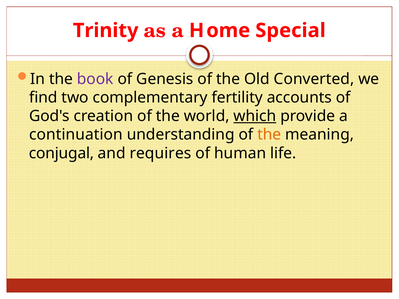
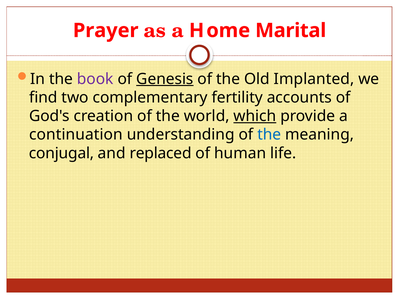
Trinity: Trinity -> Prayer (106, 31)
Special: Special -> Marital (291, 31)
Genesis underline: none -> present (165, 79)
Converted: Converted -> Implanted (314, 79)
the colour: orange -> blue (269, 135)
requires: requires -> replaced (161, 153)
